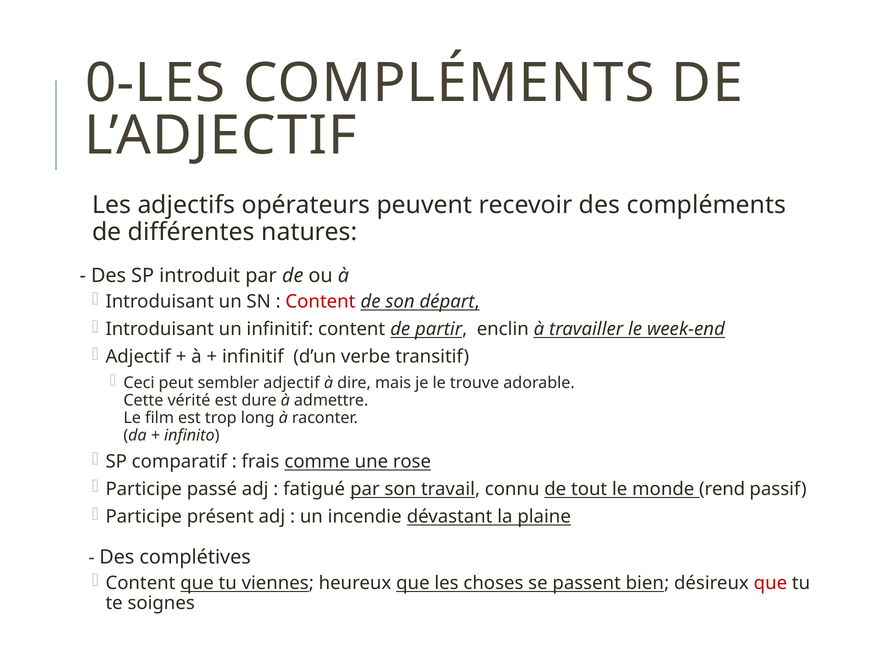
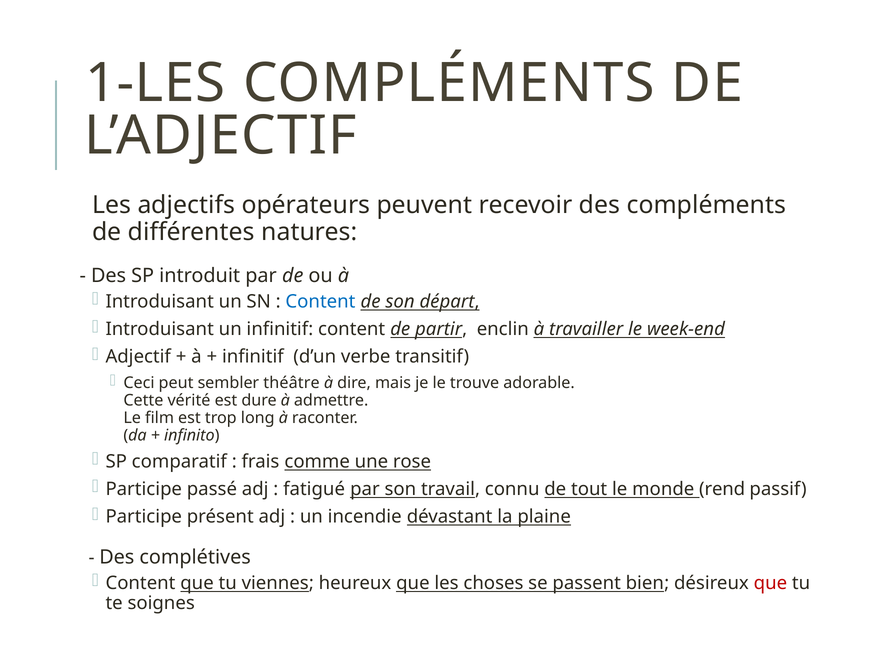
0-LES: 0-LES -> 1-LES (155, 84)
Content colour: red -> blue (320, 302)
sembler adjectif: adjectif -> théâtre (292, 383)
